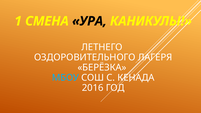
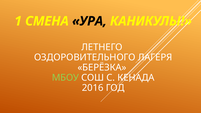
МБОУ colour: light blue -> light green (65, 78)
